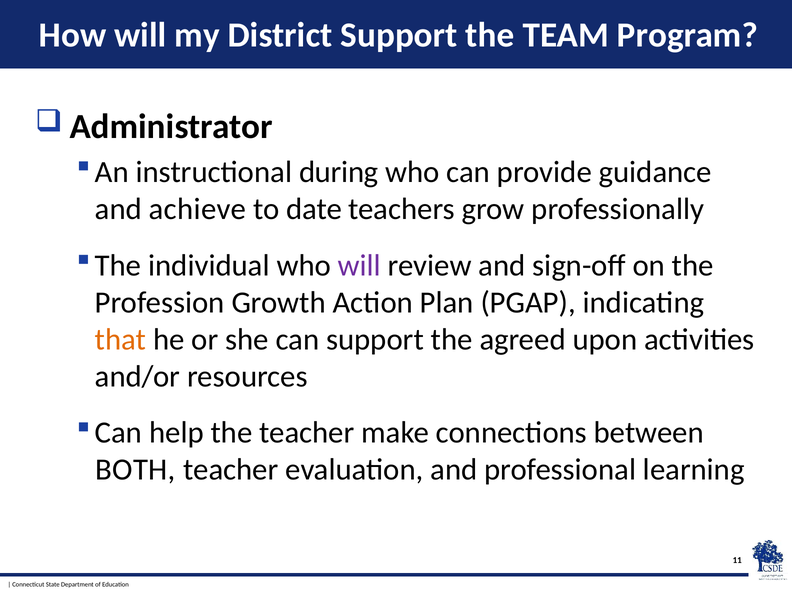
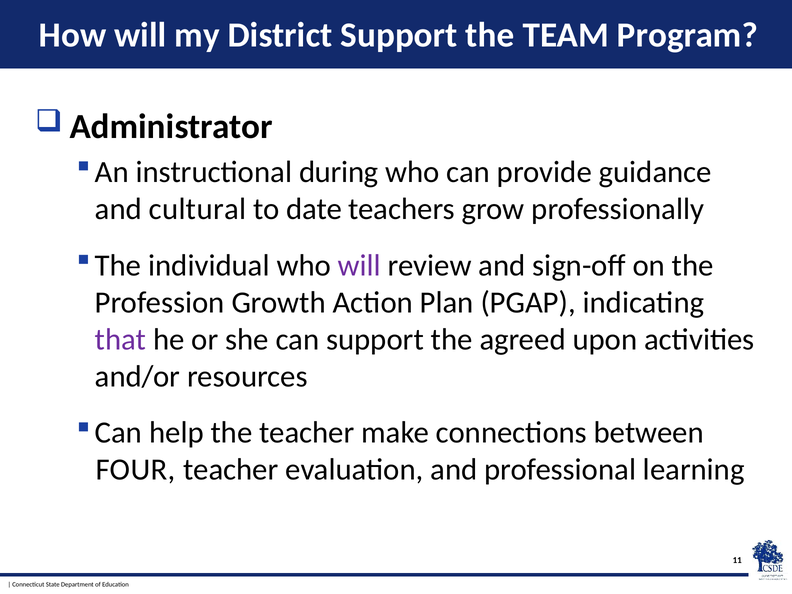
achieve: achieve -> cultural (198, 209)
that colour: orange -> purple (121, 339)
BOTH: BOTH -> FOUR (135, 470)
